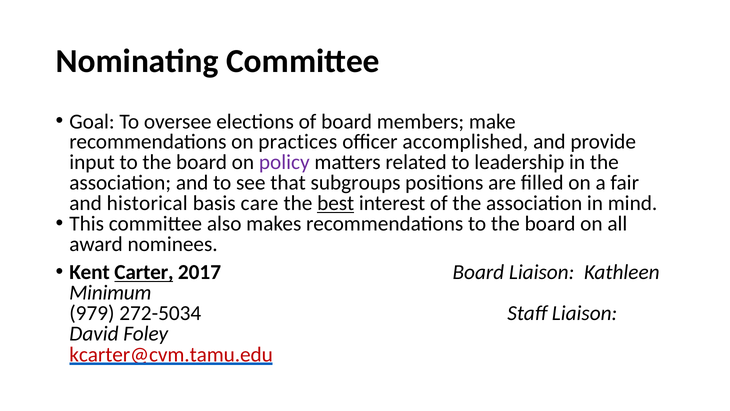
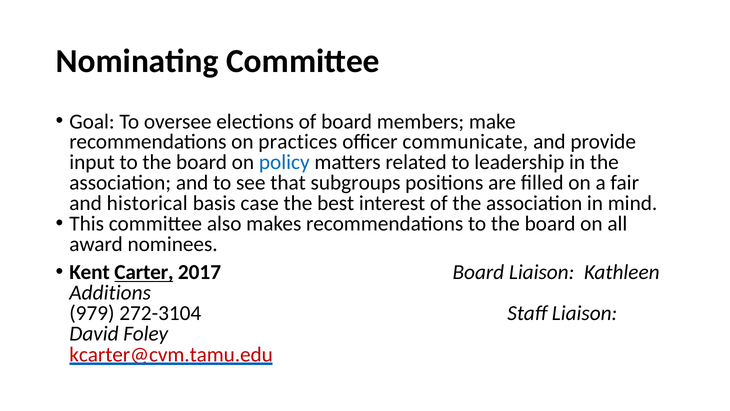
accomplished: accomplished -> communicate (465, 142)
policy colour: purple -> blue (284, 162)
care: care -> case (260, 203)
best underline: present -> none (336, 203)
Minimum: Minimum -> Additions (110, 293)
272-5034: 272-5034 -> 272-3104 (160, 313)
